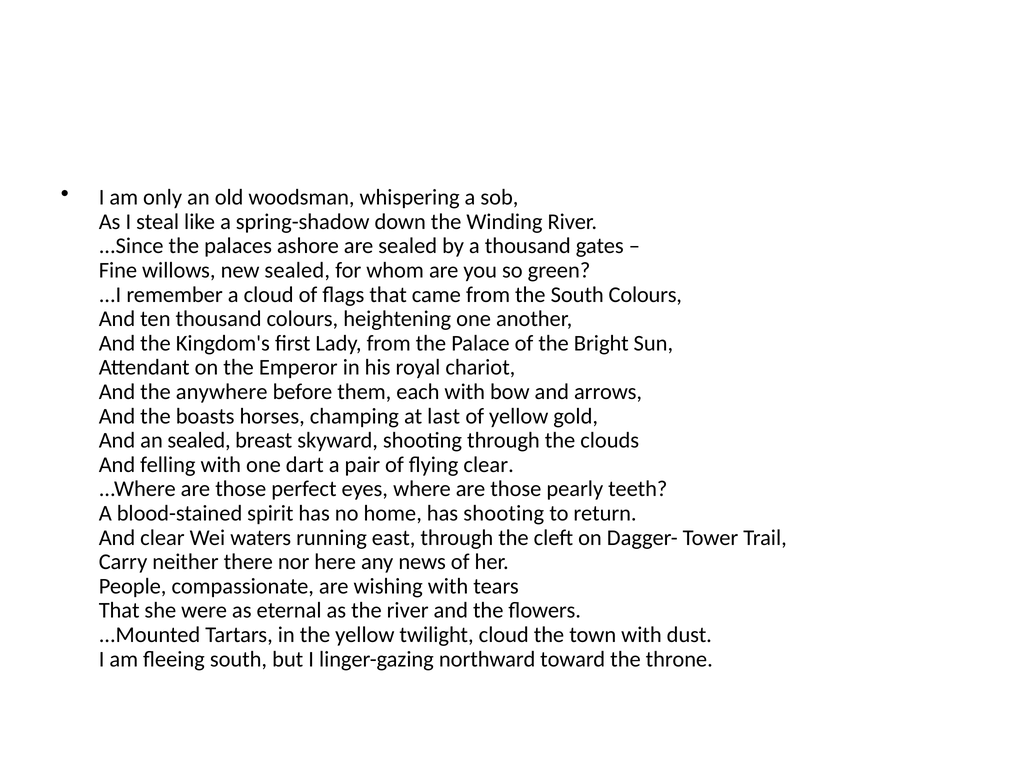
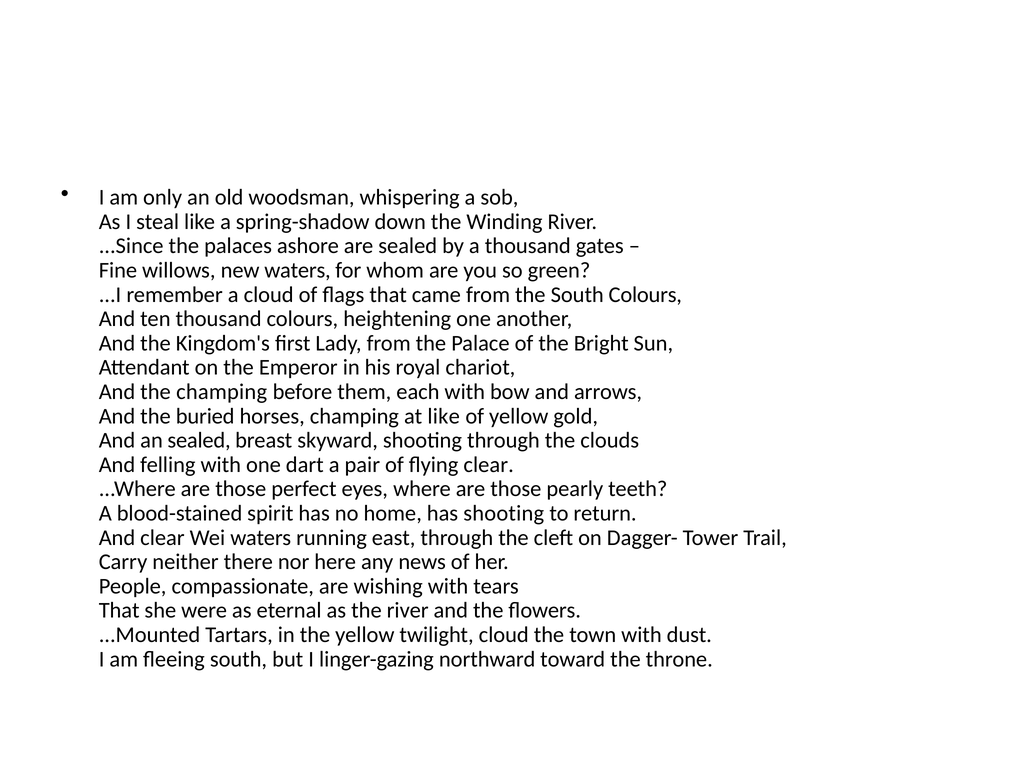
new sealed: sealed -> waters (297, 270)
the anywhere: anywhere -> champing (222, 392)
boasts: boasts -> buried (205, 416)
at last: last -> like (444, 416)
